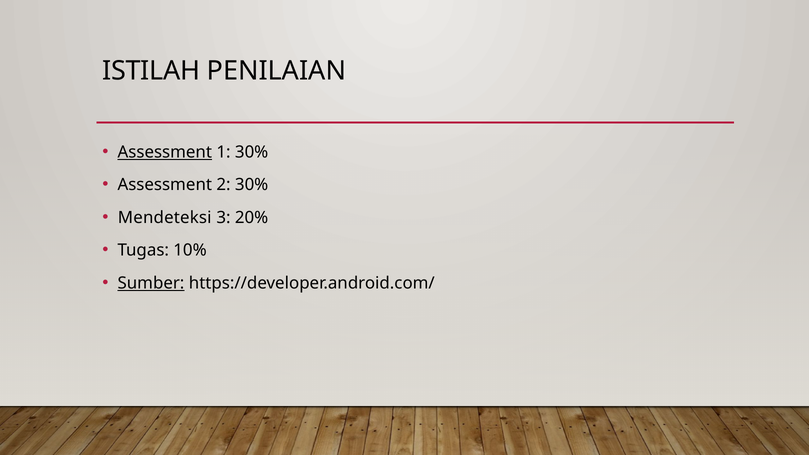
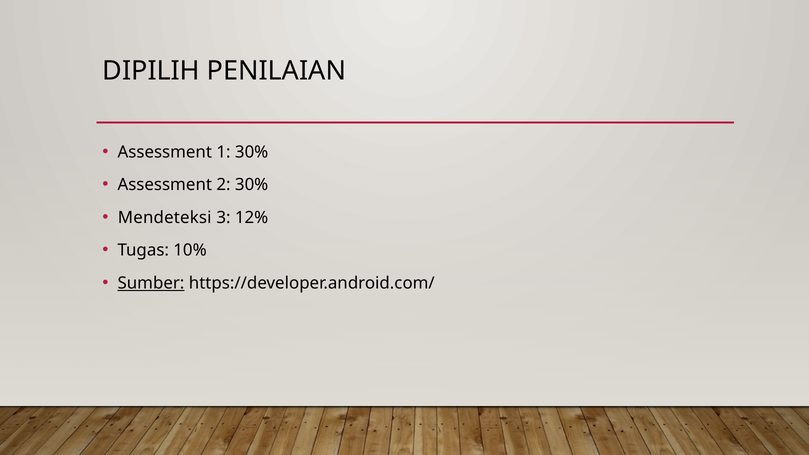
ISTILAH: ISTILAH -> DIPILIH (151, 71)
Assessment underline: present -> none (165, 152)
20%: 20% -> 12% (252, 218)
